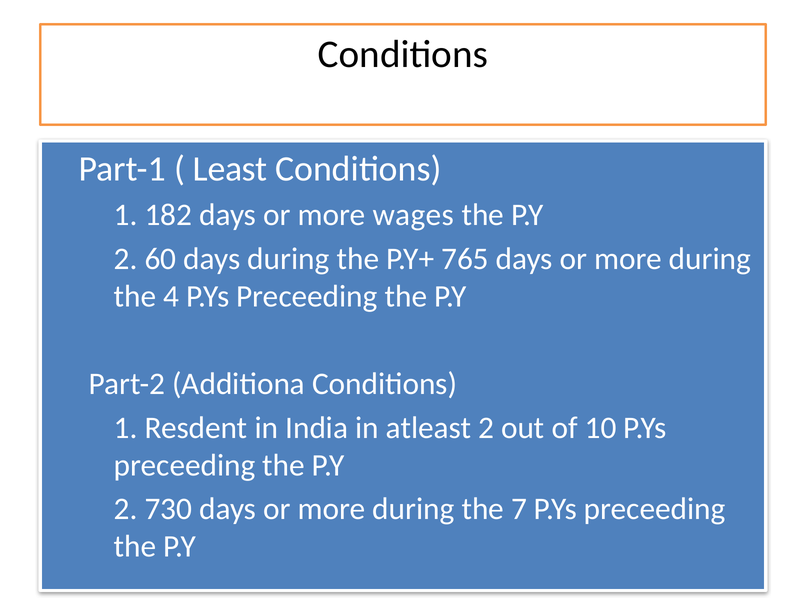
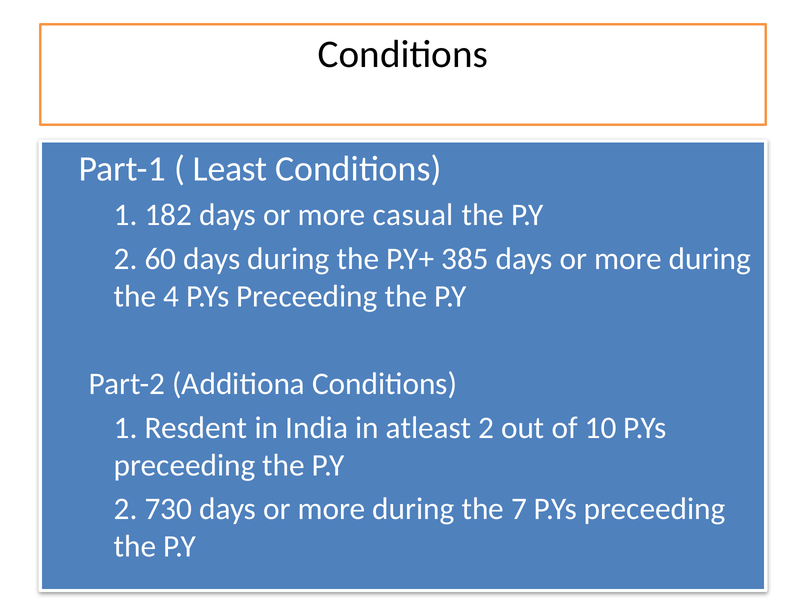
wages: wages -> casual (413, 215)
765: 765 -> 385 (465, 259)
